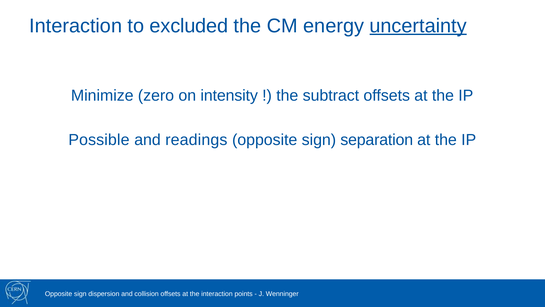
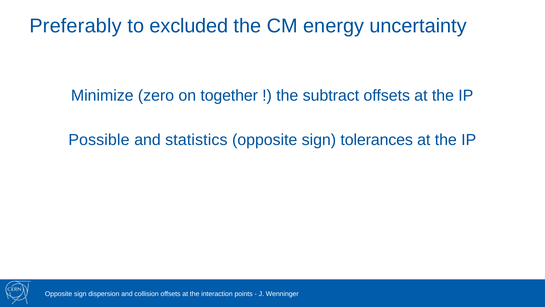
Interaction: Interaction -> Preferably (76, 26)
uncertainty underline: present -> none (418, 26)
intensity: intensity -> together (229, 95)
readings: readings -> statistics (196, 140)
separation: separation -> tolerances (377, 140)
